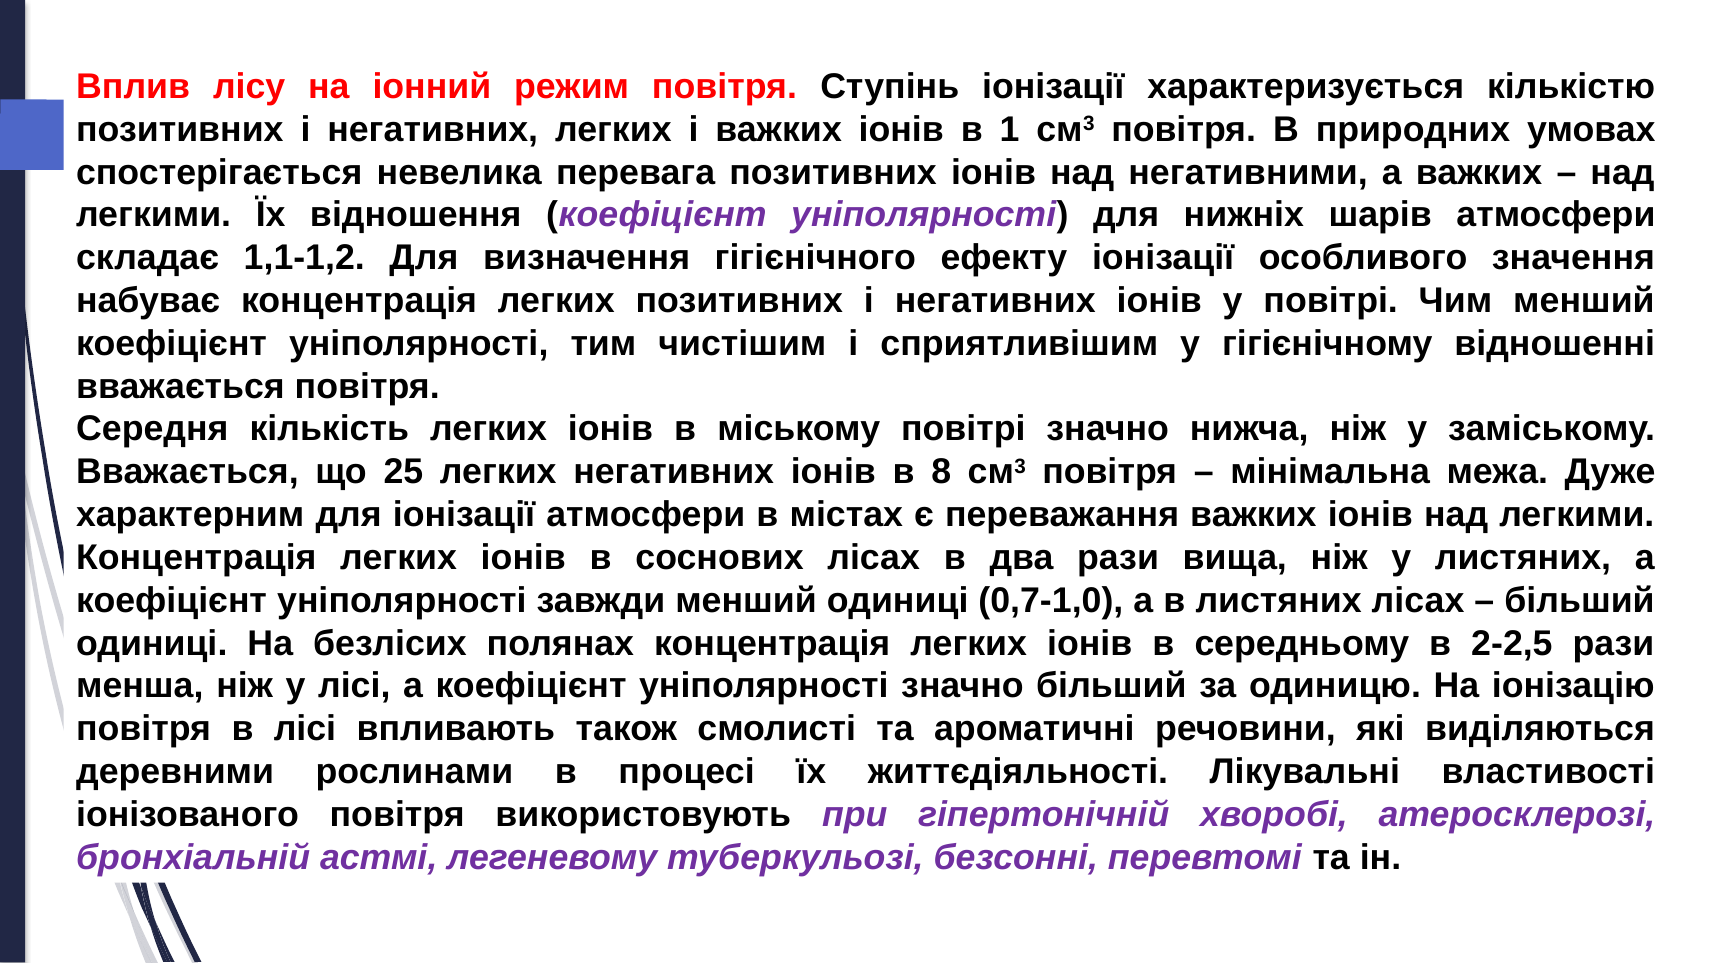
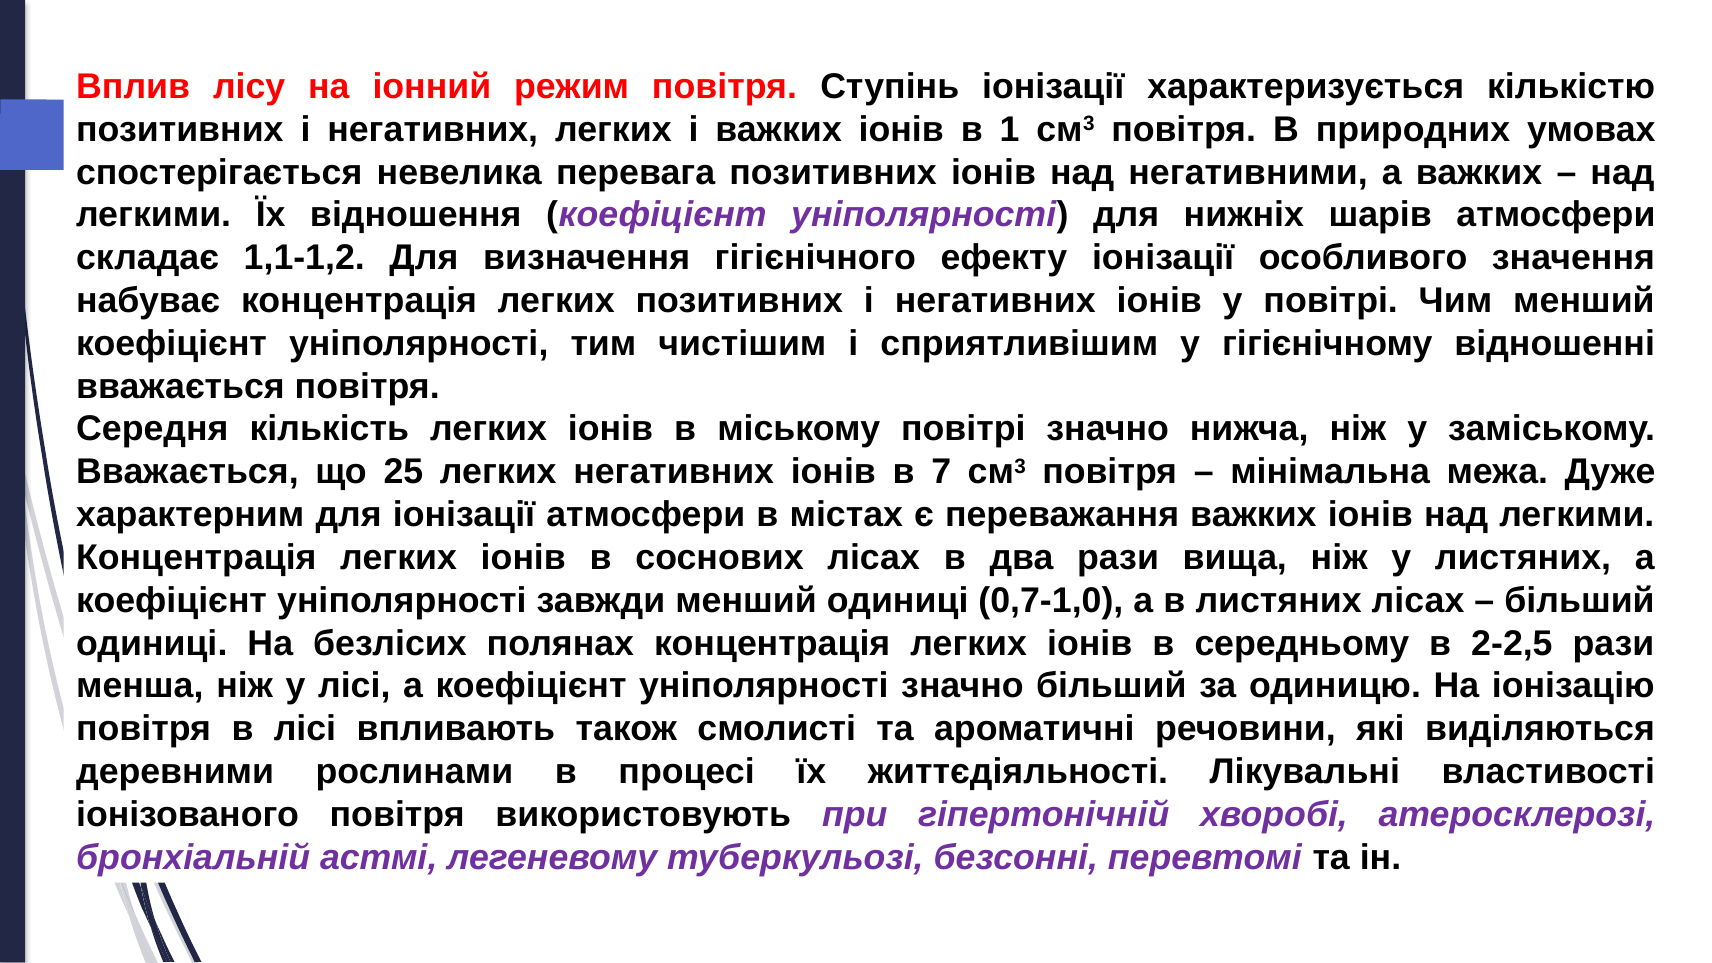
8: 8 -> 7 (941, 472)
